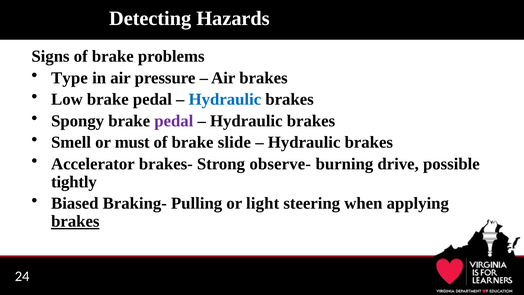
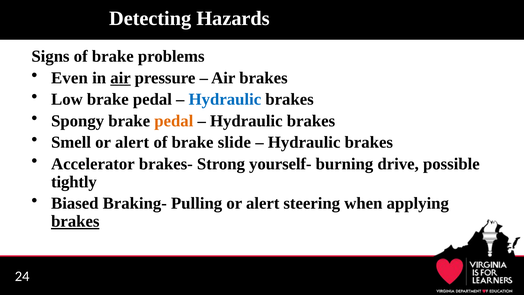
Type: Type -> Even (69, 78)
air underline: none -> present (121, 78)
pedal colour: purple -> orange (174, 121)
Smell or must: must -> alert (132, 142)
observe-: observe- -> yourself- (280, 164)
Pulling or light: light -> alert (263, 203)
